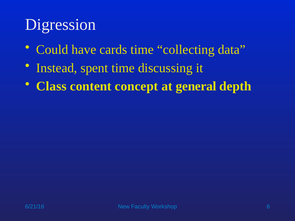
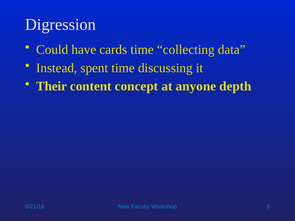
Class: Class -> Their (51, 86)
general: general -> anyone (196, 86)
